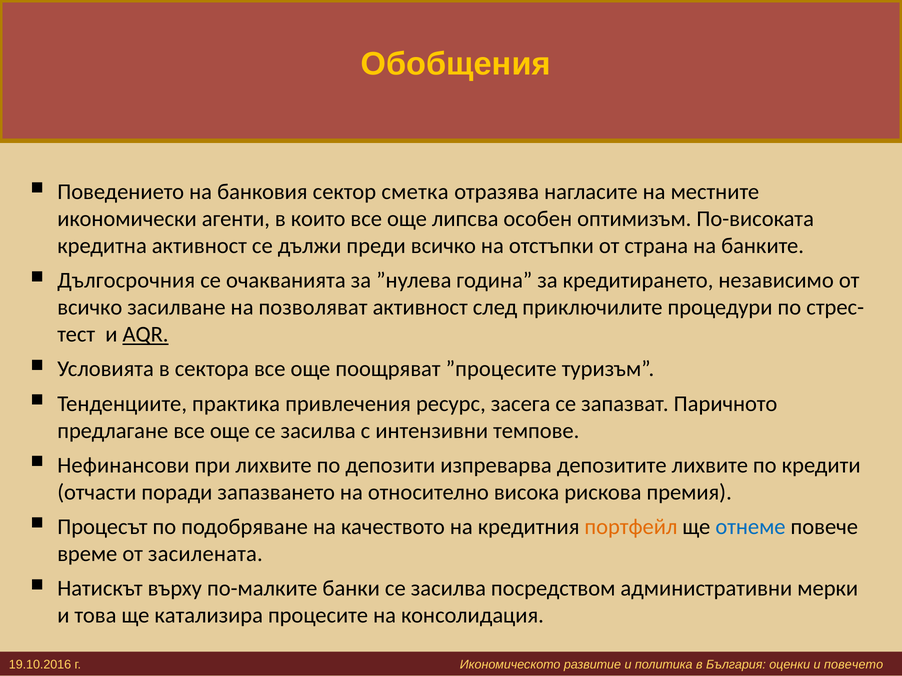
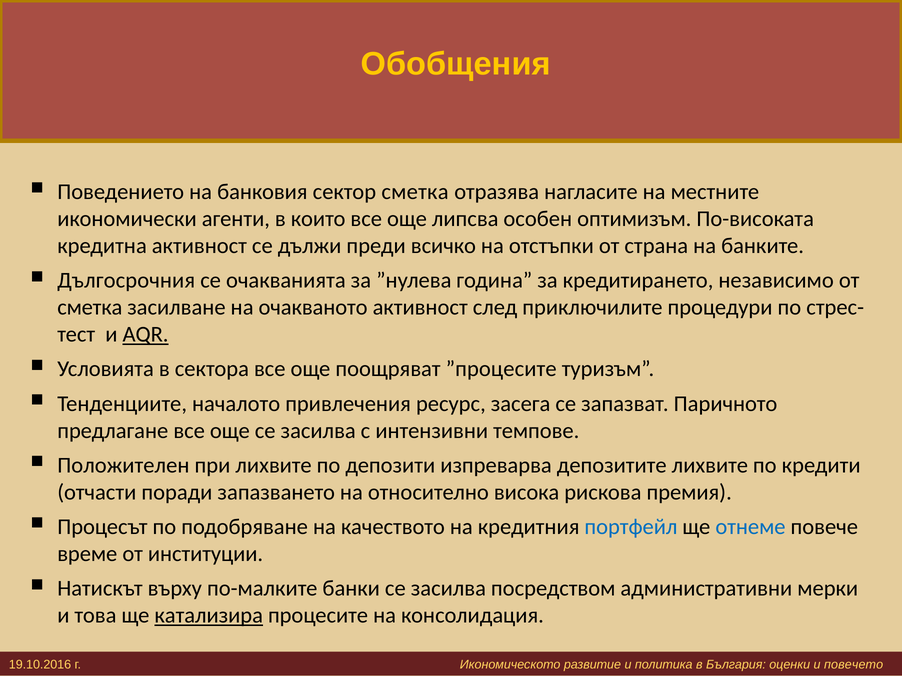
всичко: всичко -> сметка (90, 308)
позволяват: позволяват -> очакваното (313, 308)
практика: практика -> началото (236, 404)
Нефинансови: Нефинансови -> Положителен (123, 466)
портфейл colour: orange -> blue (631, 527)
засилената: засилената -> институции (206, 554)
катализира underline: none -> present (209, 616)
